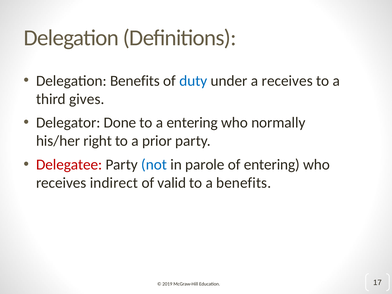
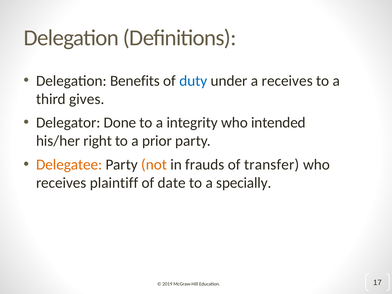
a entering: entering -> integrity (192, 123)
normally: normally -> intended (278, 123)
Delegatee colour: red -> orange (69, 165)
not colour: blue -> orange (154, 165)
parole: parole -> frauds (205, 165)
of entering: entering -> transfer (272, 165)
indirect: indirect -> plaintiff (114, 183)
valid: valid -> date (172, 183)
a benefits: benefits -> specially (244, 183)
